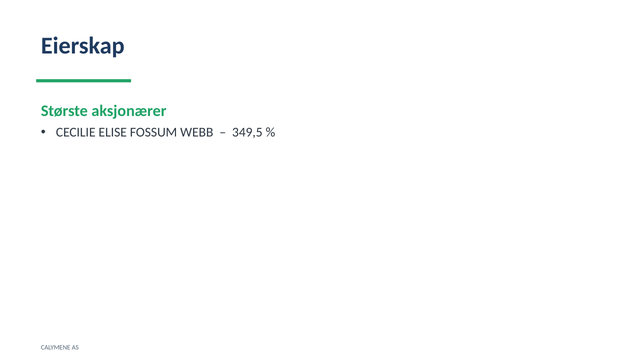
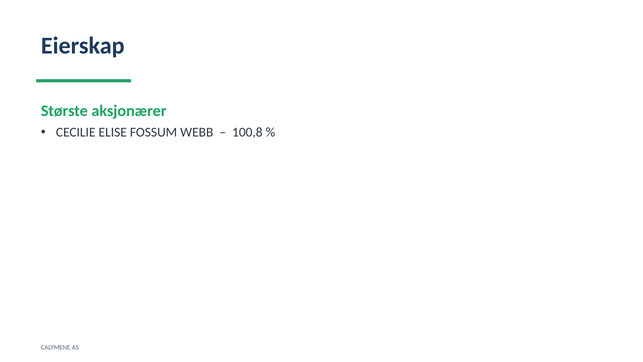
349,5: 349,5 -> 100,8 (247, 132)
